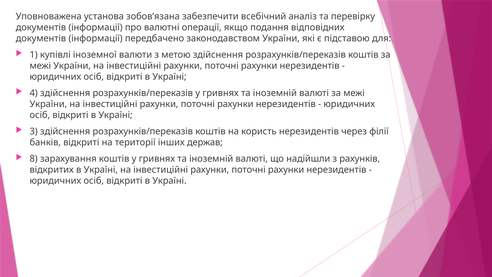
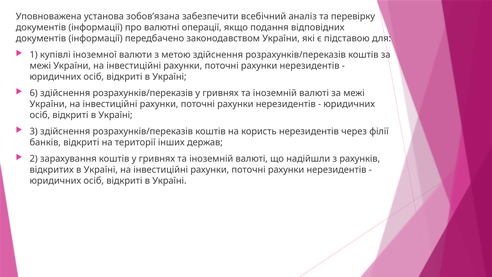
4: 4 -> 6 (34, 93)
8: 8 -> 2 (34, 159)
